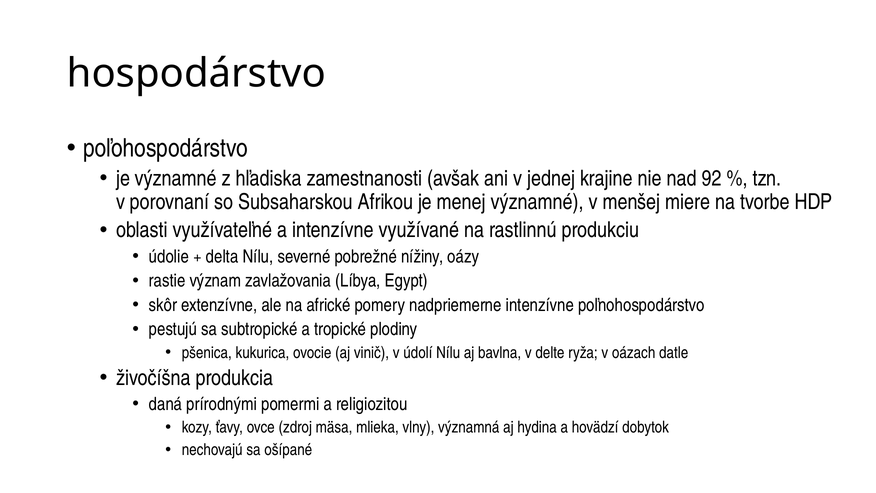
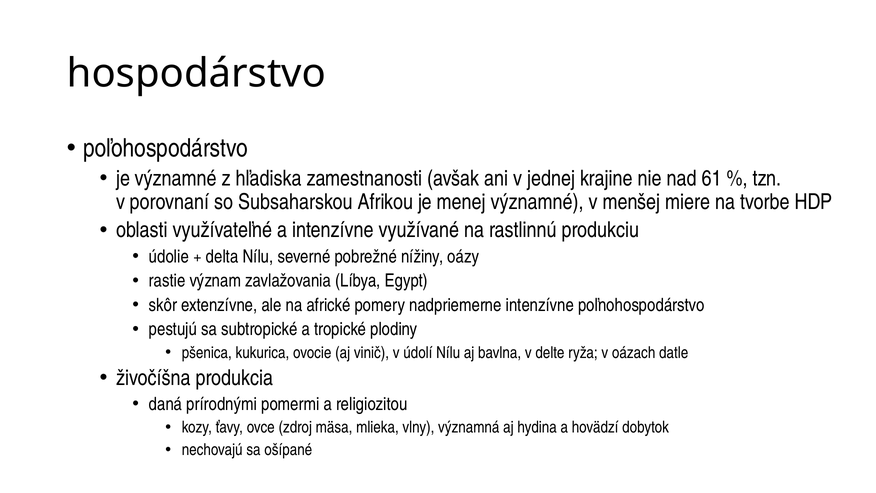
92: 92 -> 61 (712, 178)
